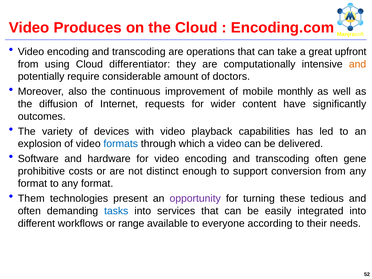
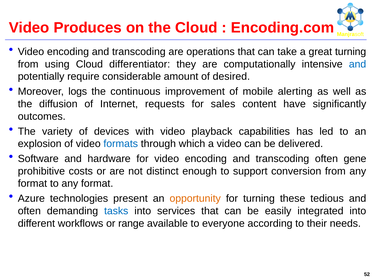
great upfront: upfront -> turning (351, 52)
and colour: orange -> blue (358, 64)
doctors: doctors -> desired (231, 77)
also: also -> logs (78, 92)
monthly: monthly -> alerting (295, 92)
wider: wider -> sales (223, 104)
Them: Them -> Azure (31, 199)
opportunity colour: purple -> orange (195, 199)
